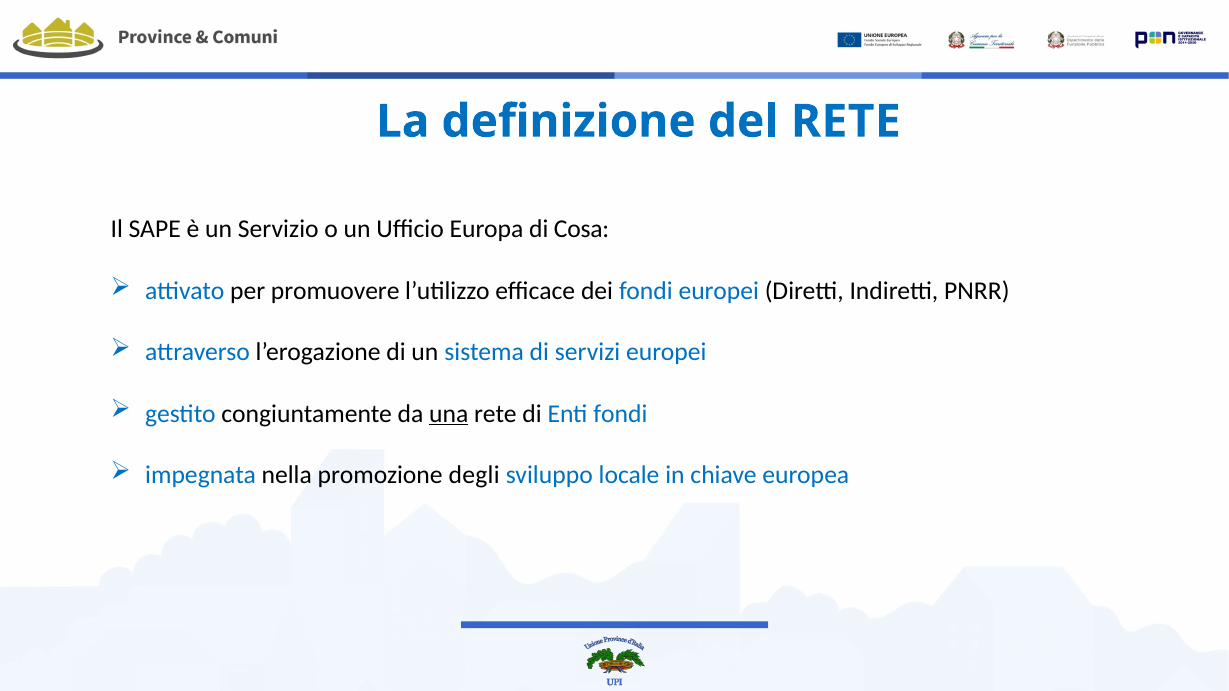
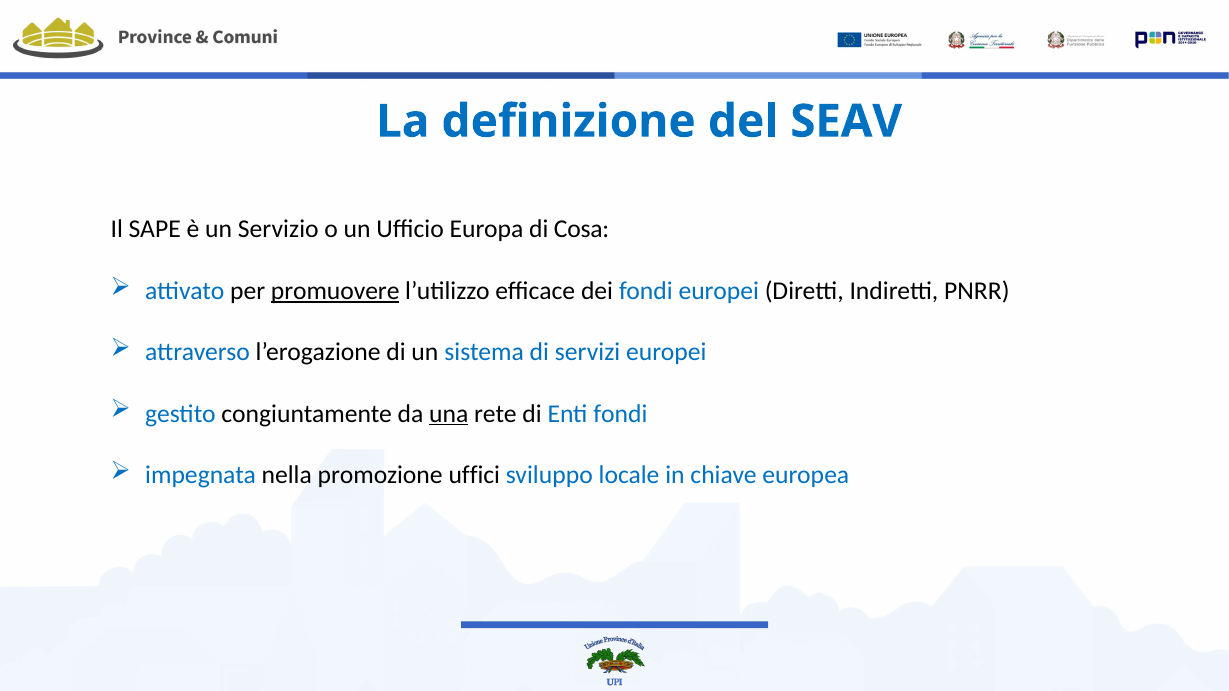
del RETE: RETE -> SEAV (846, 122)
promuovere underline: none -> present (335, 291)
degli: degli -> uffici (474, 475)
